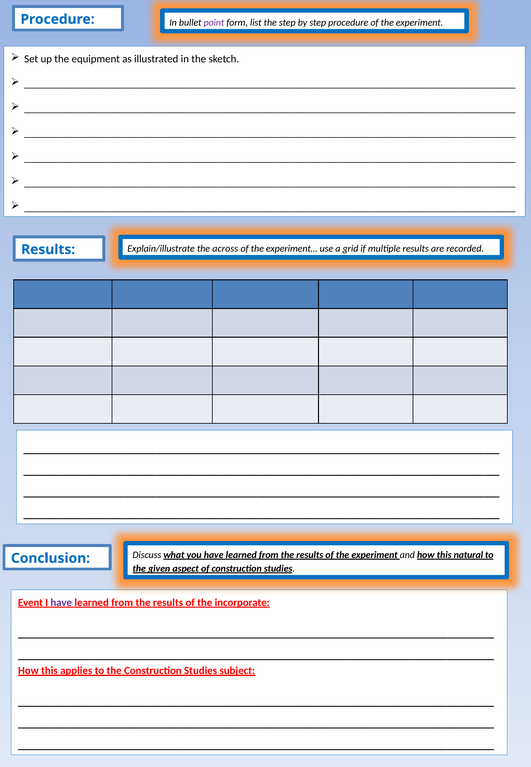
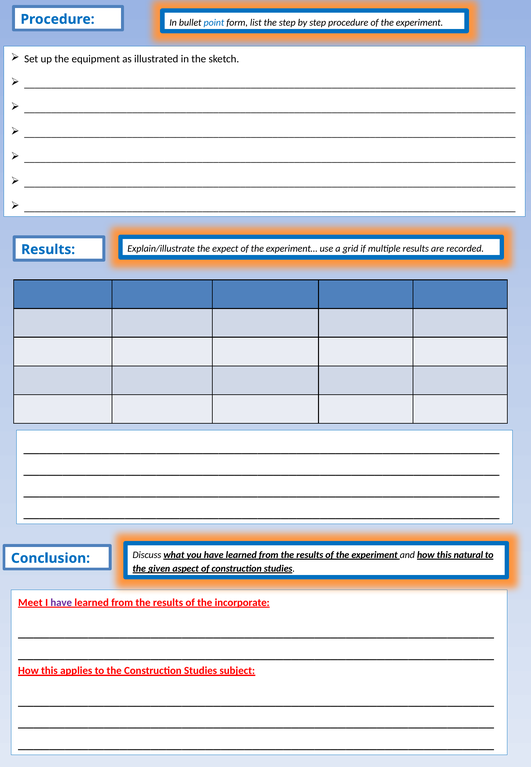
point colour: purple -> blue (214, 22)
across: across -> expect (225, 249)
Event: Event -> Meet (30, 603)
